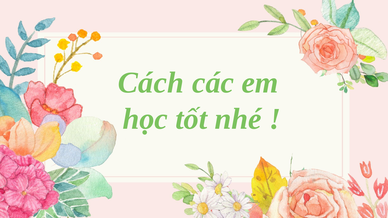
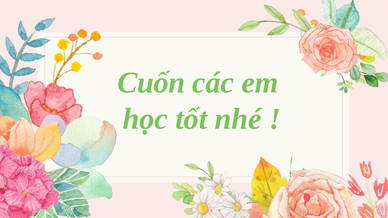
Cách: Cách -> Cuốn (151, 83)
